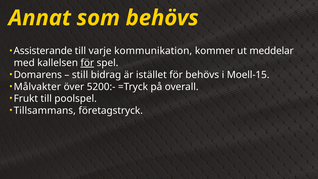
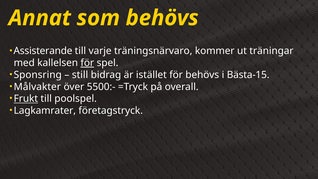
kommunikation: kommunikation -> träningsnärvaro (153, 51)
meddelar: meddelar -> träningar (271, 51)
Domarens: Domarens -> Sponsring (38, 75)
Moell-15: Moell-15 -> Bästa-15 (248, 75)
5200:-: 5200:- -> 5500:- (101, 87)
Frukt underline: none -> present (26, 99)
Tillsammans: Tillsammans -> Lagkamrater (45, 111)
